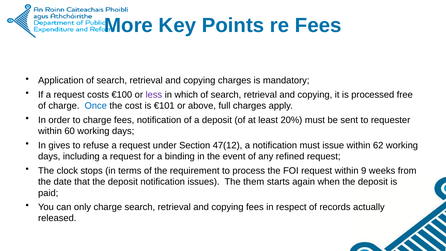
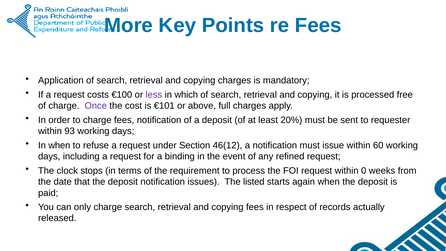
Once colour: blue -> purple (96, 106)
60: 60 -> 93 (70, 131)
In gives: gives -> when (59, 145)
47(12: 47(12 -> 46(12 (228, 145)
62: 62 -> 60 (378, 145)
9: 9 -> 0 (364, 171)
them: them -> listed (254, 182)
